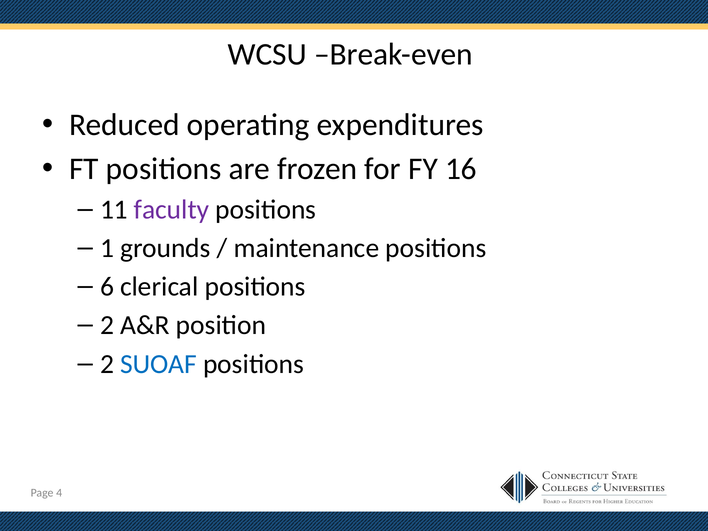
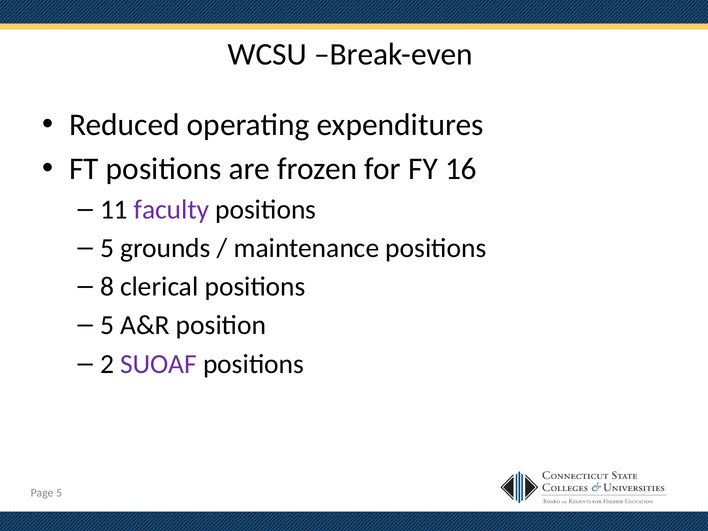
1: 1 -> 5 (107, 248)
6: 6 -> 8 (107, 287)
2: 2 -> 5 (107, 325)
SUOAF colour: blue -> purple (158, 364)
Page 4: 4 -> 5 (59, 493)
